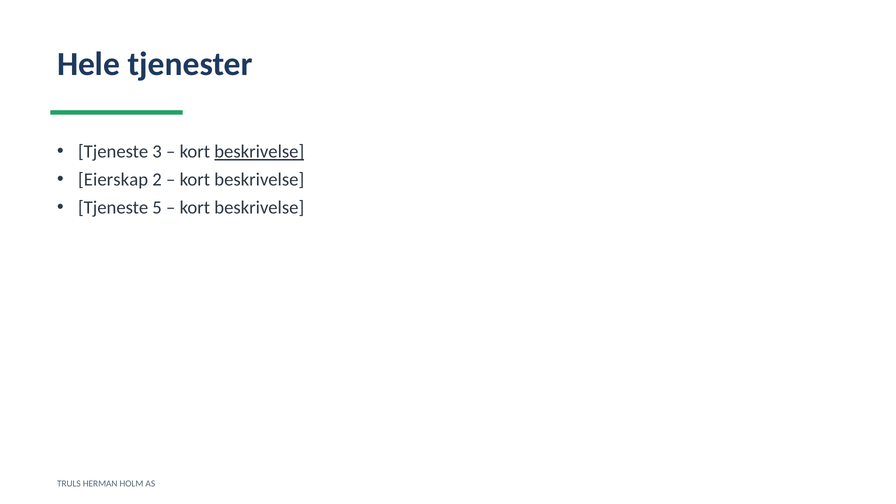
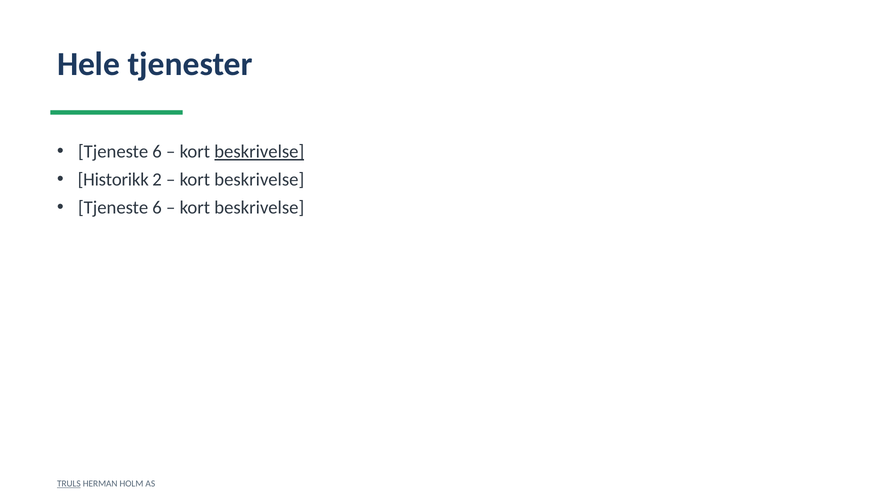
3: 3 -> 6 (157, 152)
Eierskap: Eierskap -> Historikk (113, 180)
5: 5 -> 6 (157, 208)
TRULS underline: none -> present (69, 484)
